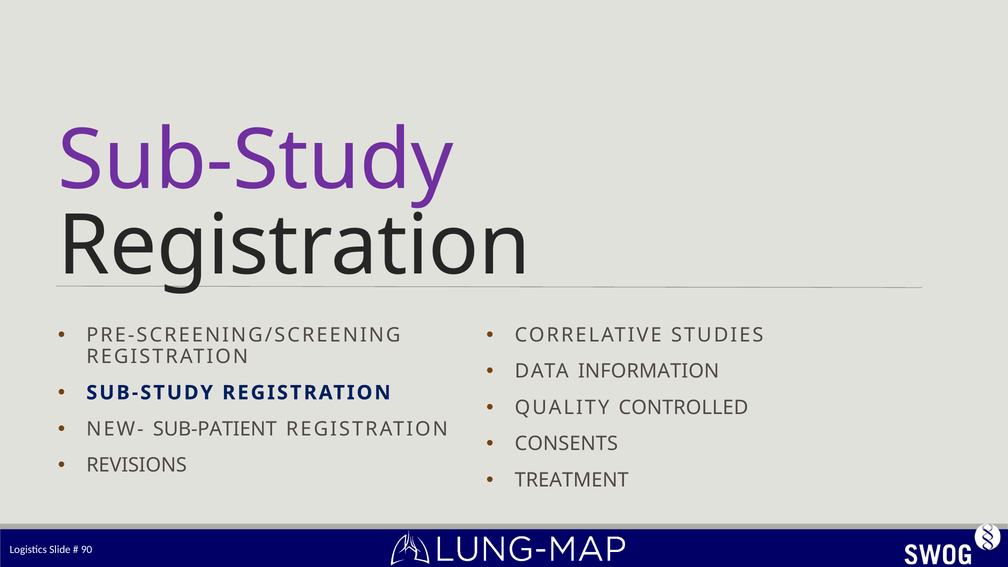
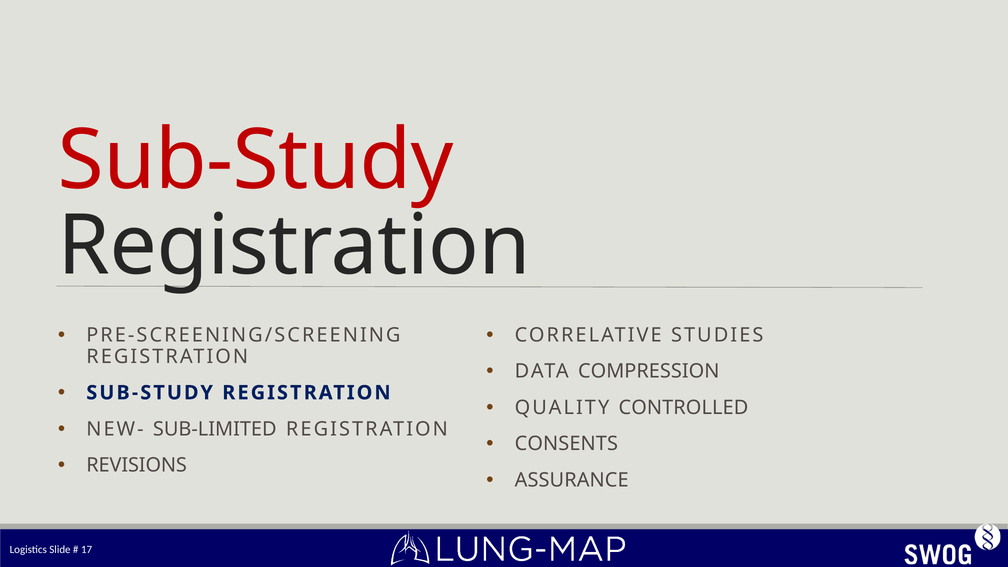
Sub-Study colour: purple -> red (256, 160)
INFORMATION: INFORMATION -> COMPRESSION (649, 371)
SUB-PATIENT: SUB-PATIENT -> SUB-LIMITED (215, 429)
TREATMENT: TREATMENT -> ASSURANCE (572, 480)
90: 90 -> 17 (87, 550)
